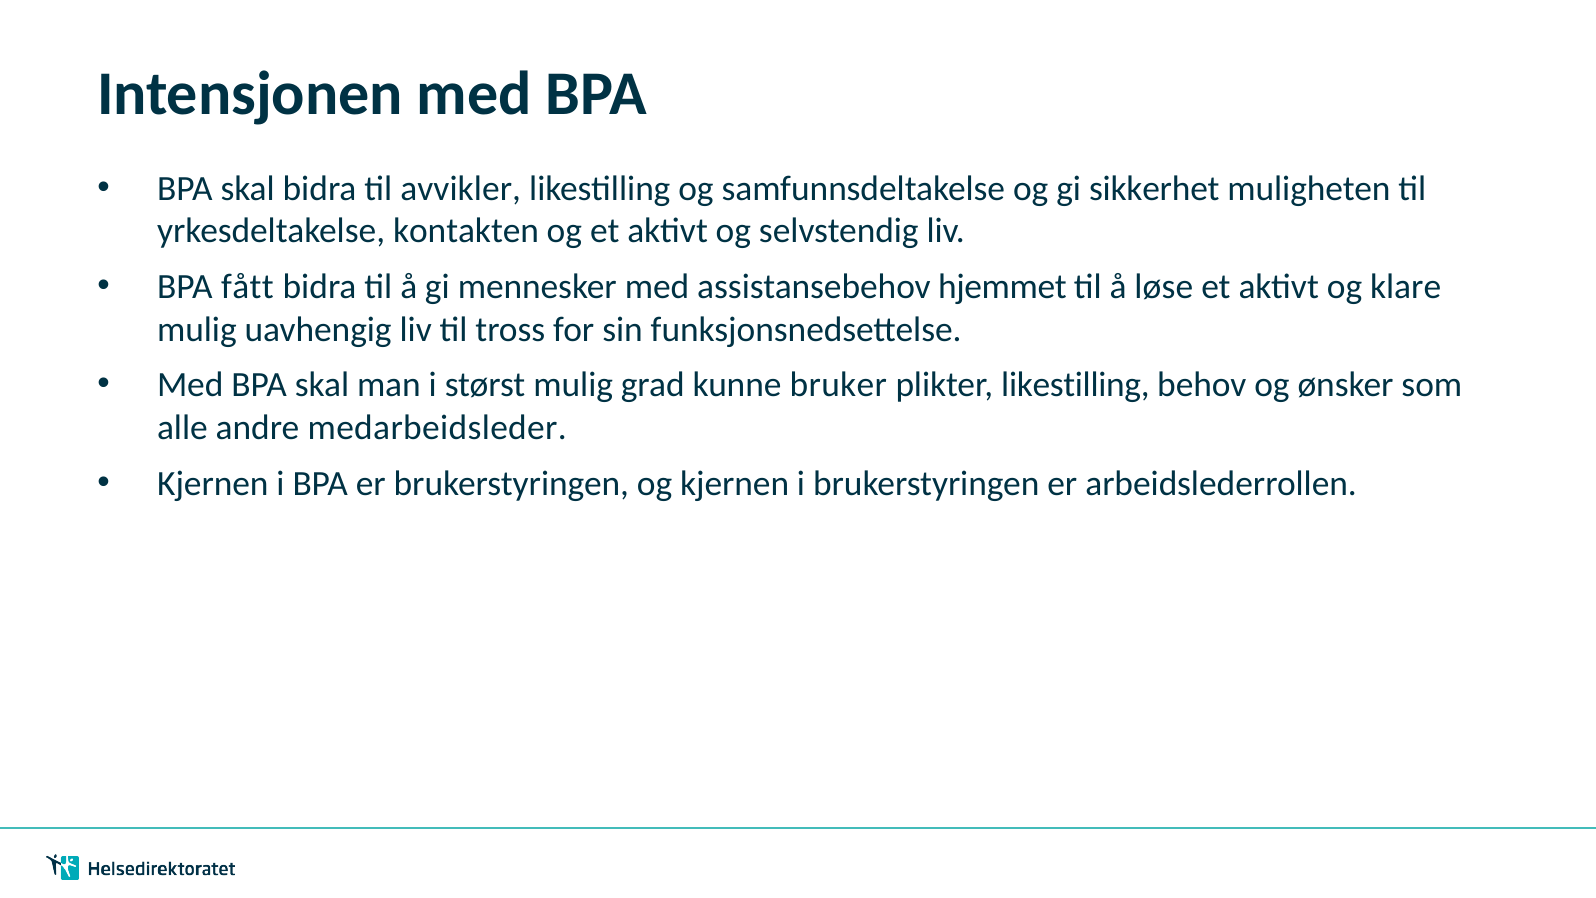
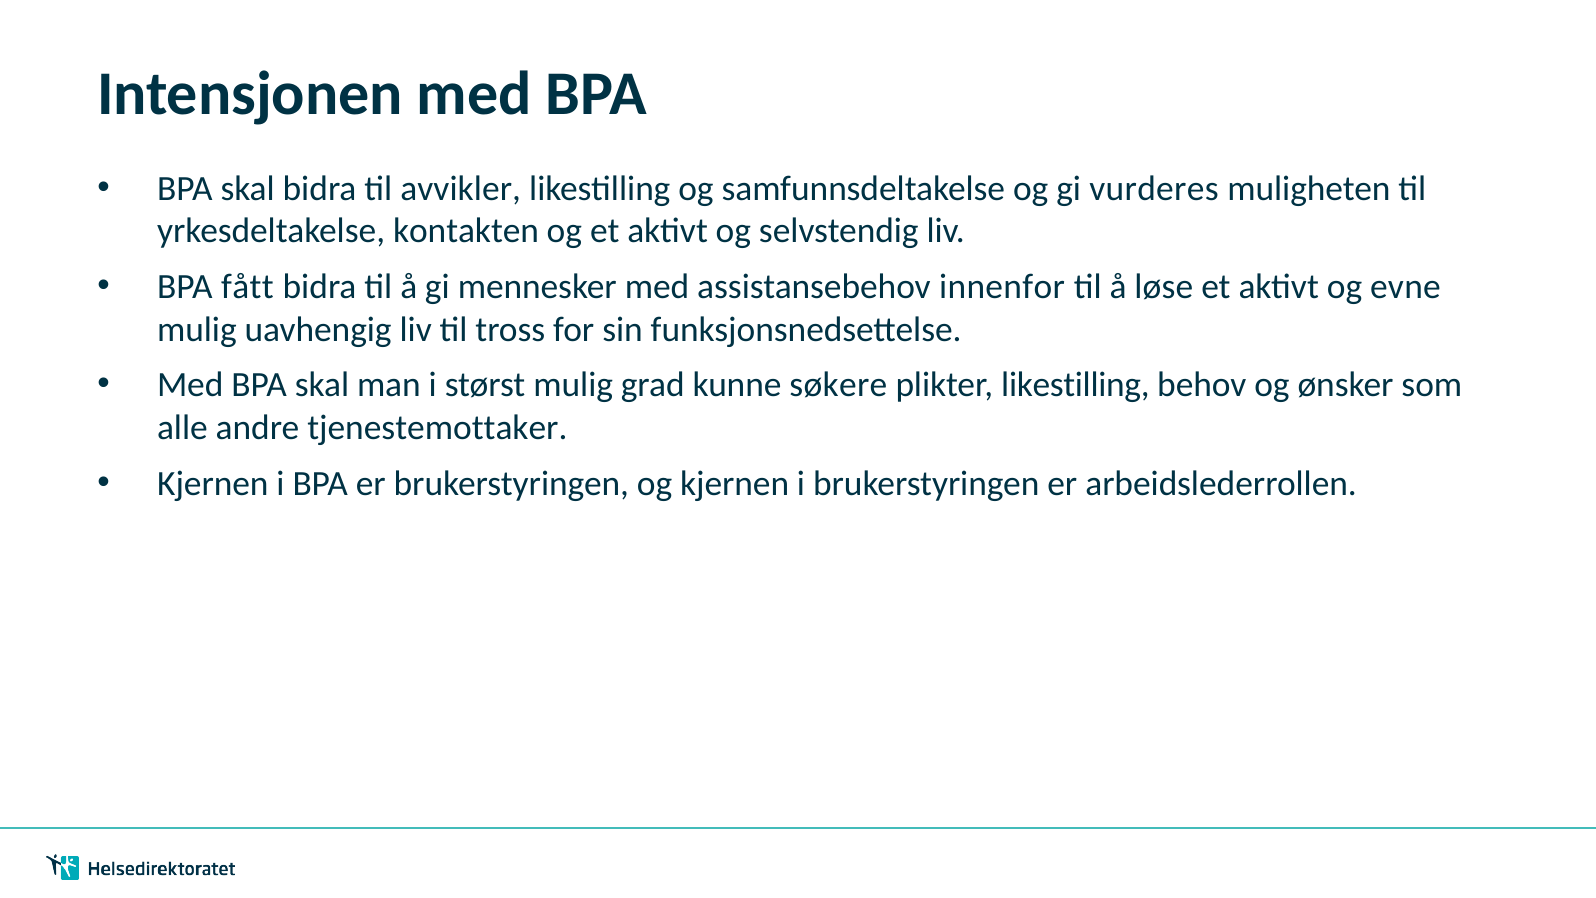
sikkerhet: sikkerhet -> vurderes (1154, 188)
hjemmet: hjemmet -> innenfor (1002, 287)
klare: klare -> evne (1405, 287)
bruker: bruker -> søkere (838, 385)
medarbeidsleder: medarbeidsleder -> tjenestemottaker (437, 428)
